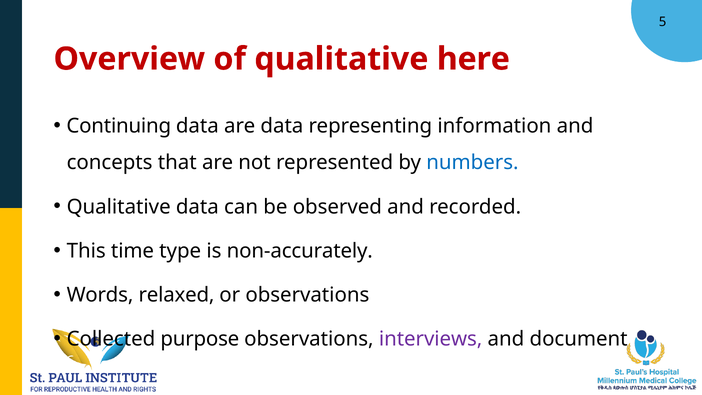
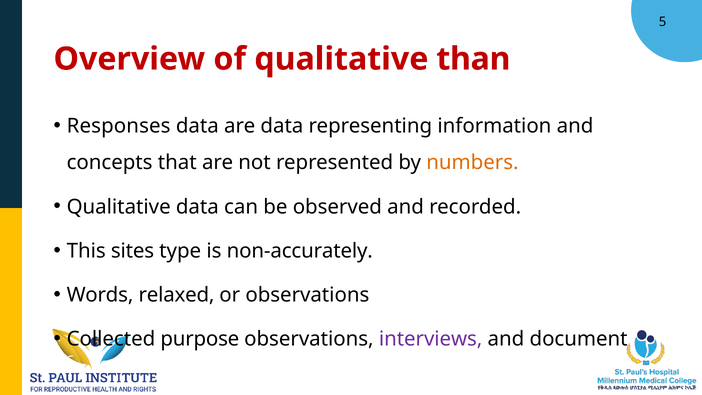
here: here -> than (473, 59)
Continuing: Continuing -> Responses (119, 126)
numbers colour: blue -> orange (472, 163)
time: time -> sites (133, 251)
